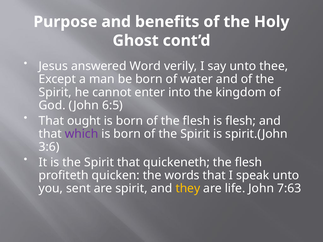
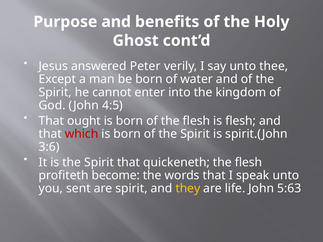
Word: Word -> Peter (145, 66)
6:5: 6:5 -> 4:5 (112, 106)
which colour: purple -> red (82, 134)
quicken: quicken -> become (116, 176)
7:63: 7:63 -> 5:63 (289, 189)
